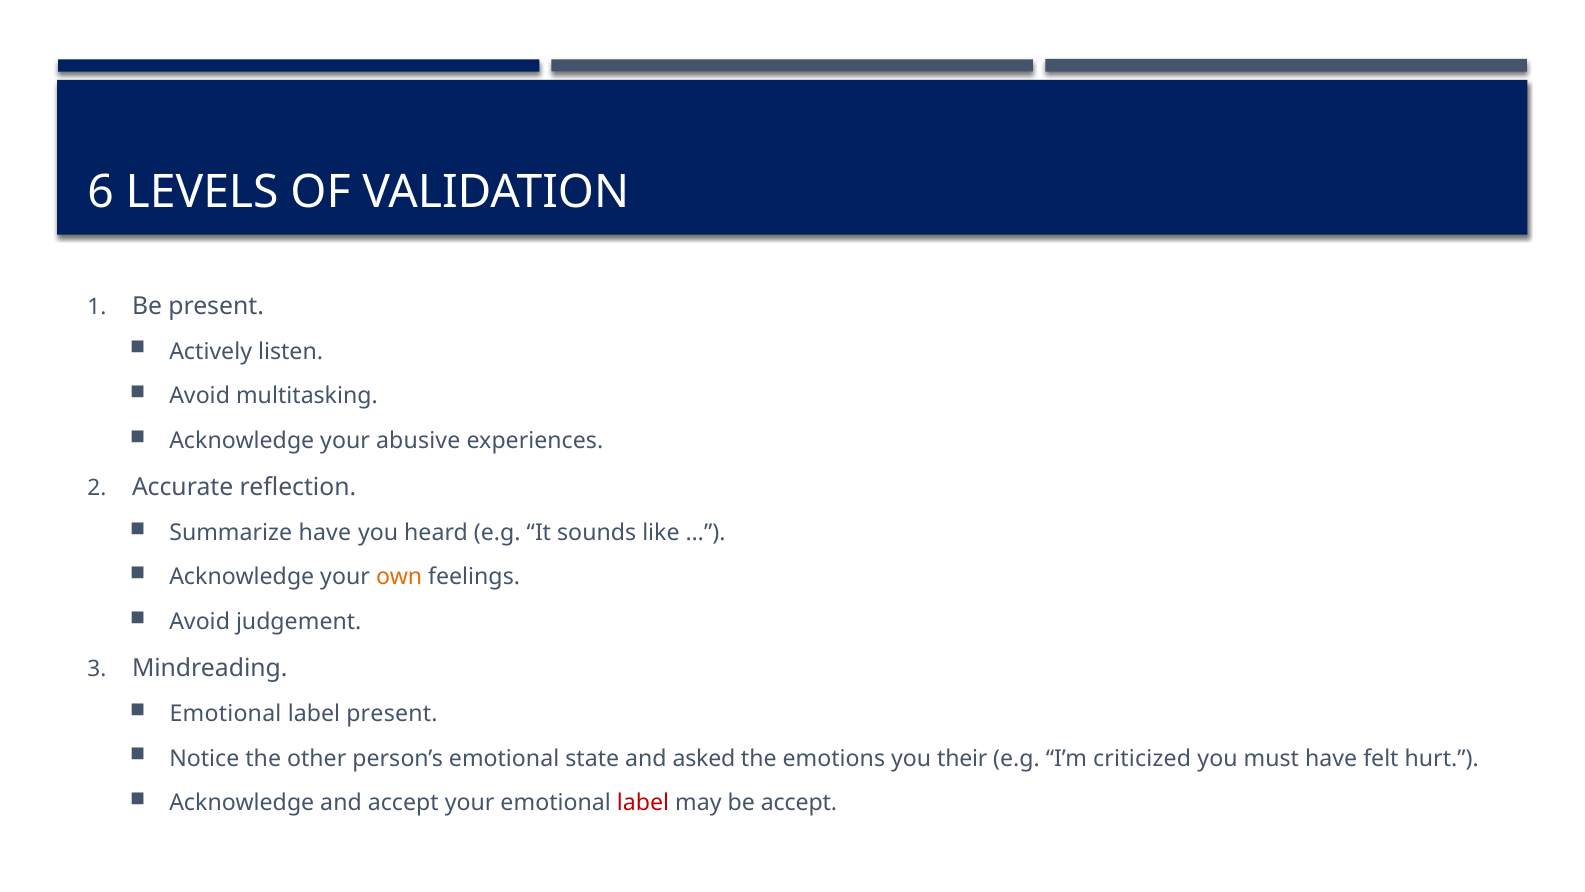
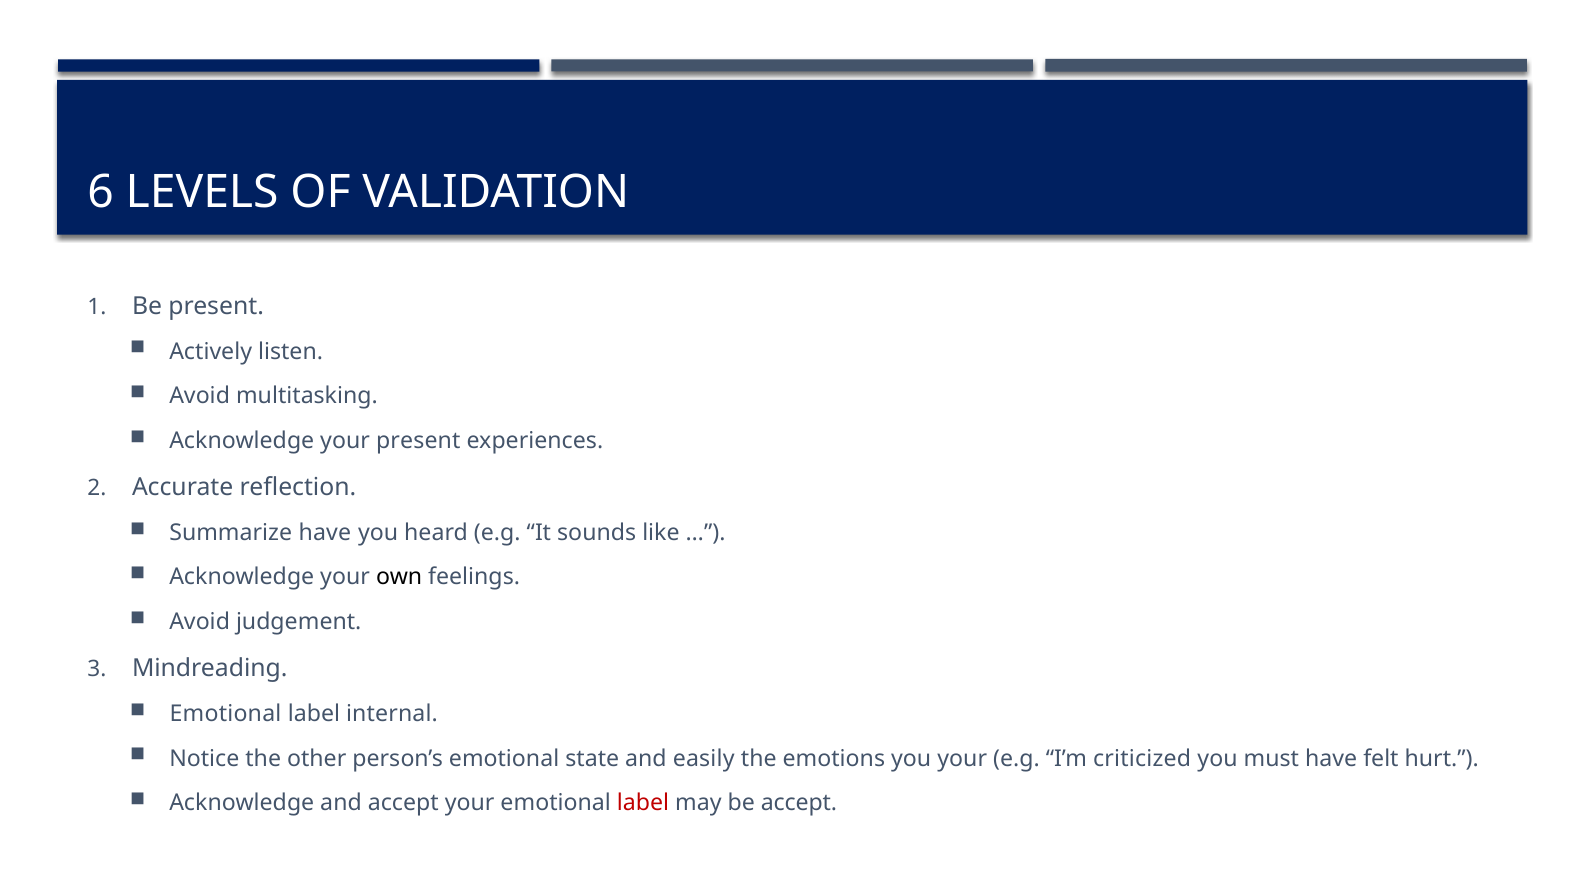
your abusive: abusive -> present (418, 441)
own colour: orange -> black (399, 577)
label present: present -> internal (392, 713)
asked: asked -> easily (704, 758)
you their: their -> your (962, 758)
